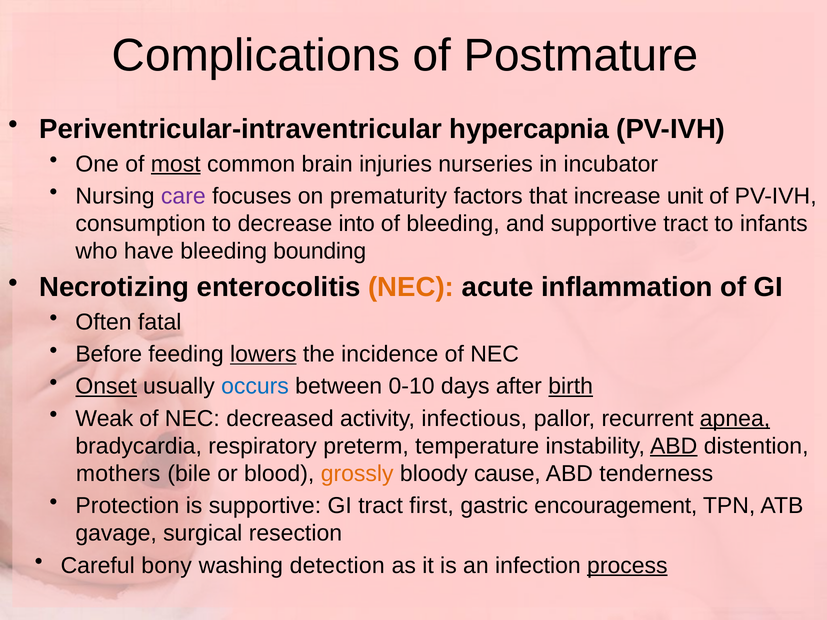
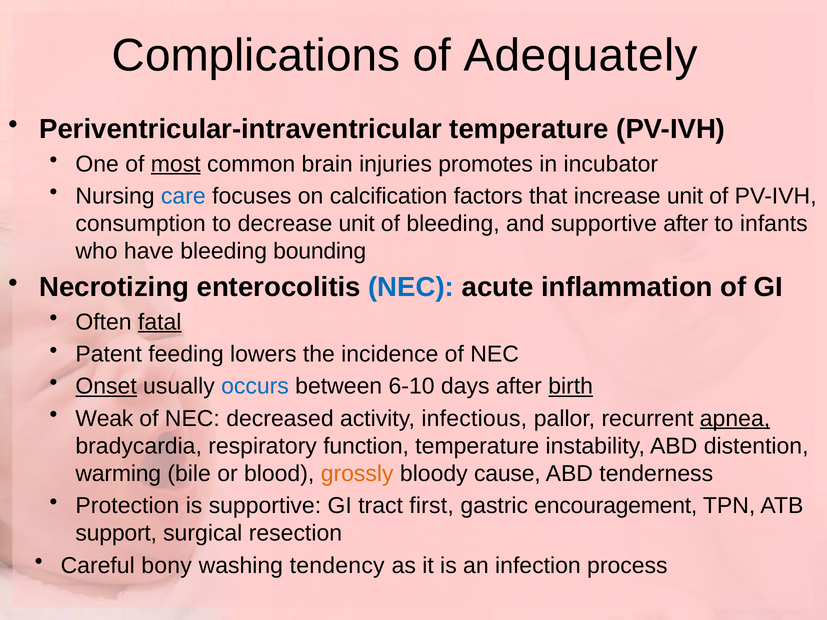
Postmature: Postmature -> Adequately (581, 55)
Periventricular-intraventricular hypercapnia: hypercapnia -> temperature (529, 129)
nurseries: nurseries -> promotes (486, 164)
care colour: purple -> blue (183, 196)
prematurity: prematurity -> calcification (389, 196)
decrease into: into -> unit (357, 224)
supportive tract: tract -> after (686, 224)
NEC colour: orange -> blue (411, 288)
fatal underline: none -> present (160, 322)
Before: Before -> Patent (109, 354)
lowers underline: present -> none (263, 354)
0-10: 0-10 -> 6-10 (412, 386)
preterm: preterm -> function (366, 446)
ABD underline: present -> none (674, 446)
mothers: mothers -> warming (118, 474)
gavage: gavage -> support (116, 534)
detection: detection -> tendency (337, 566)
process underline: present -> none (627, 566)
